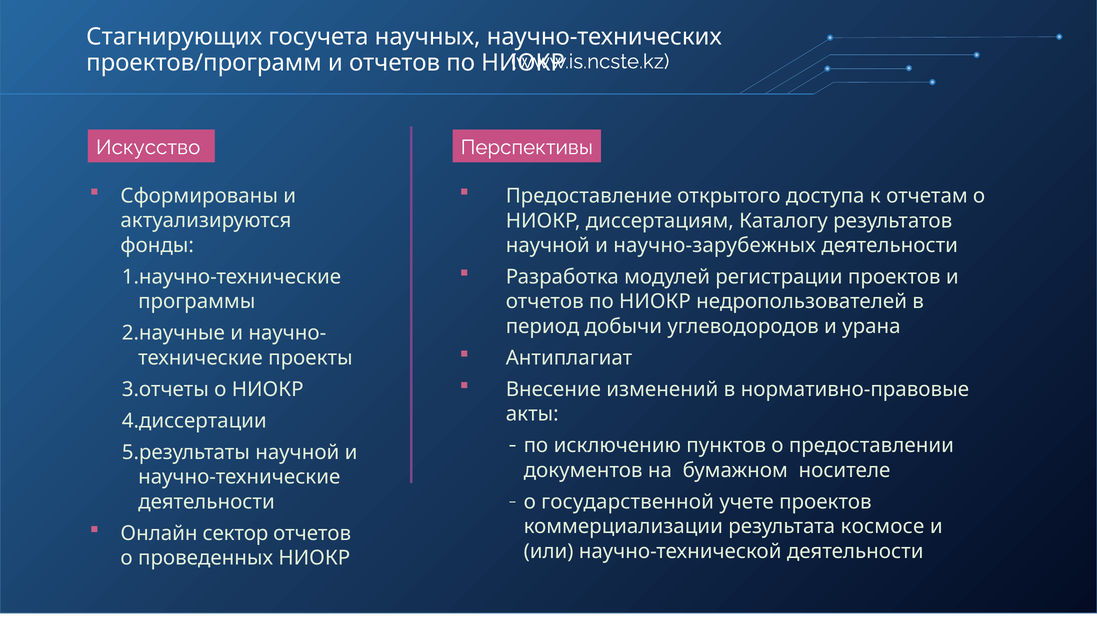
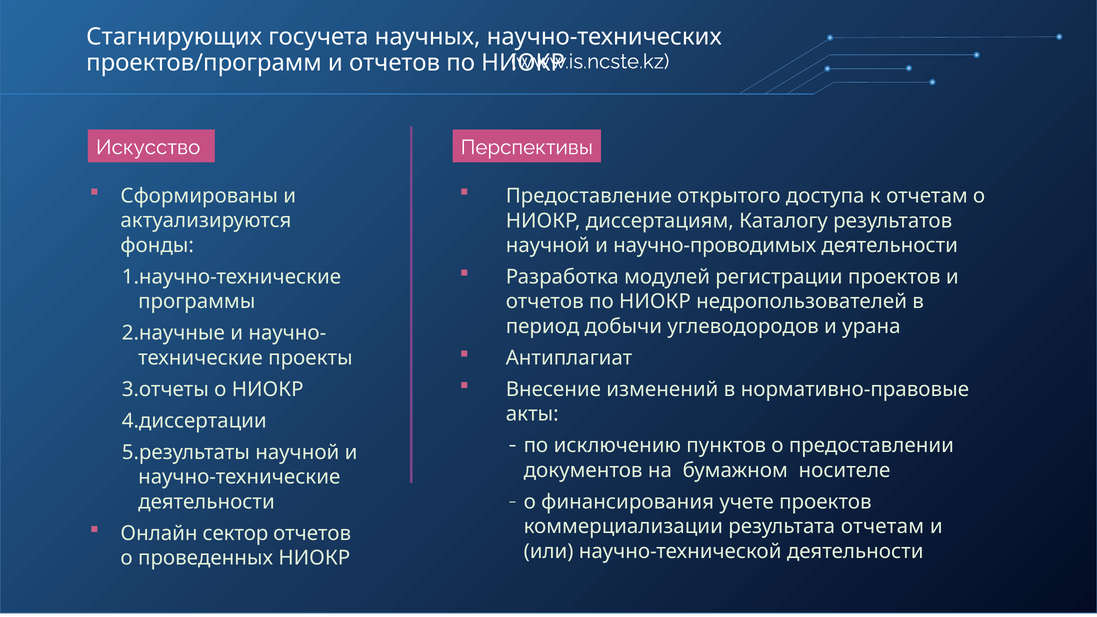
научно-зарубежных: научно-зарубежных -> научно-проводимых (715, 245)
государственной: государственной -> финансирования (628, 502)
результата космосе: космосе -> отчетам (882, 527)
